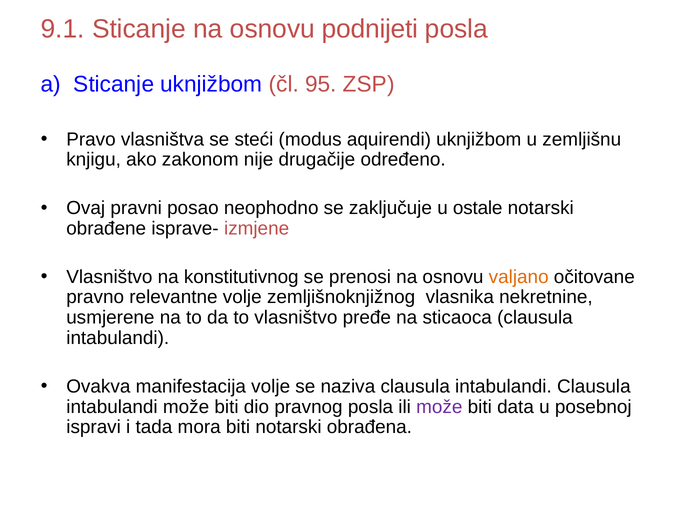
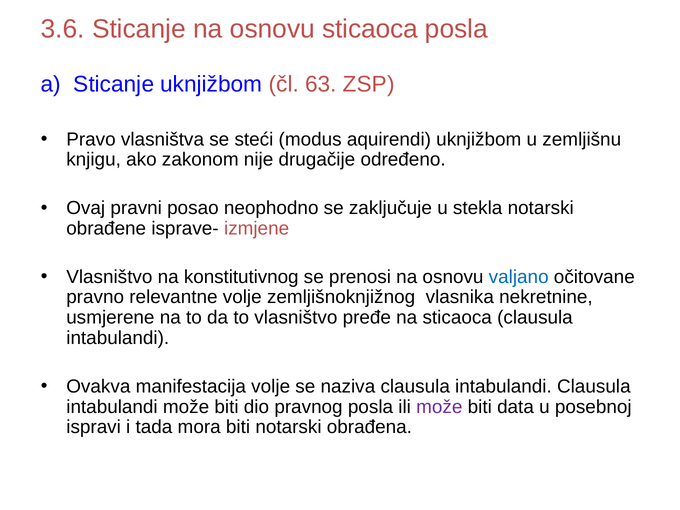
9.1: 9.1 -> 3.6 (63, 29)
osnovu podnijeti: podnijeti -> sticaoca (370, 29)
95: 95 -> 63 (321, 84)
ostale: ostale -> stekla (478, 208)
valjano colour: orange -> blue (519, 277)
